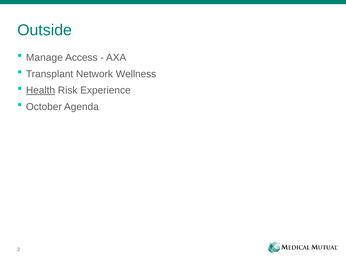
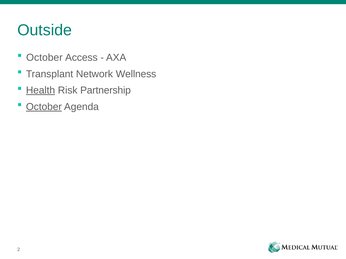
Manage: Manage -> October (44, 58)
Experience: Experience -> Partnership (106, 91)
October underline: none -> present (44, 107)
